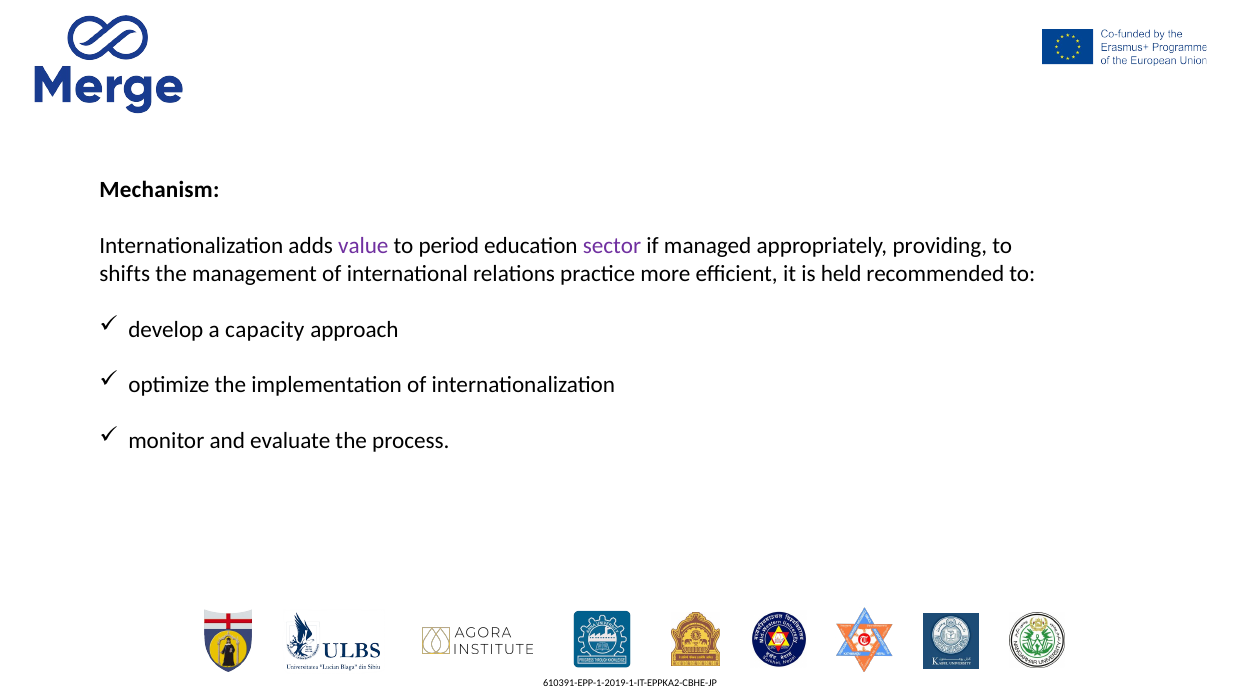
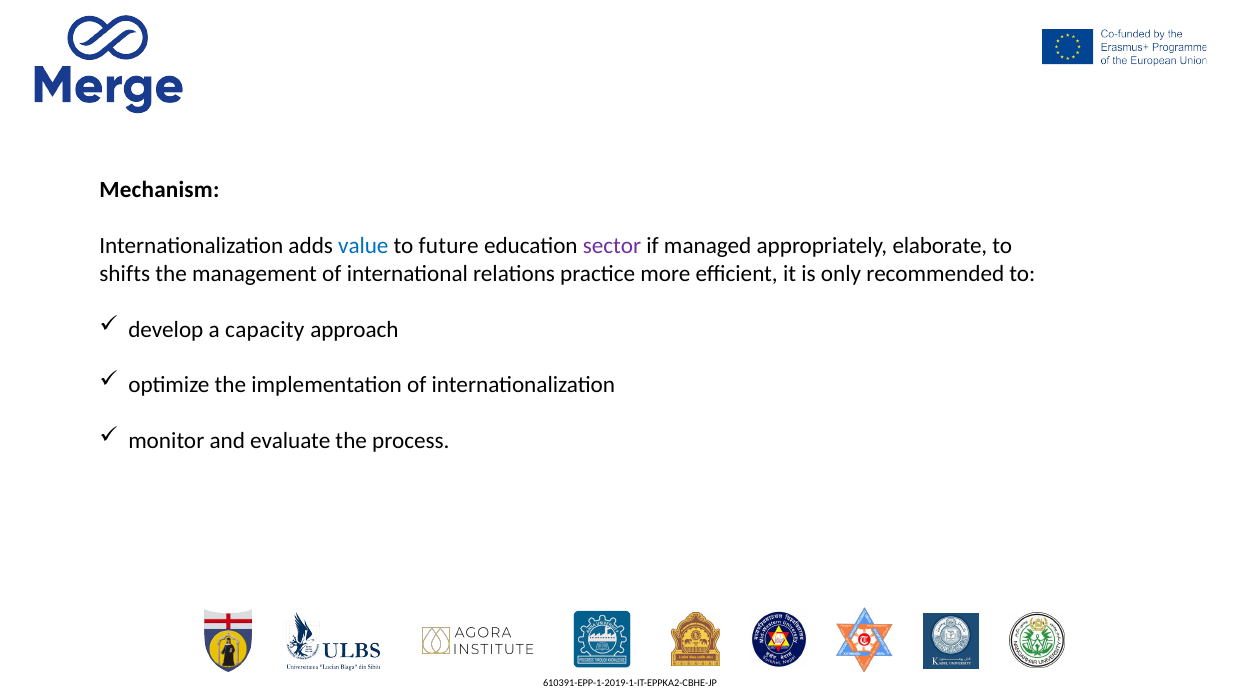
value colour: purple -> blue (363, 246)
period: period -> future (449, 246)
providing: providing -> elaborate (940, 246)
held: held -> only (841, 274)
